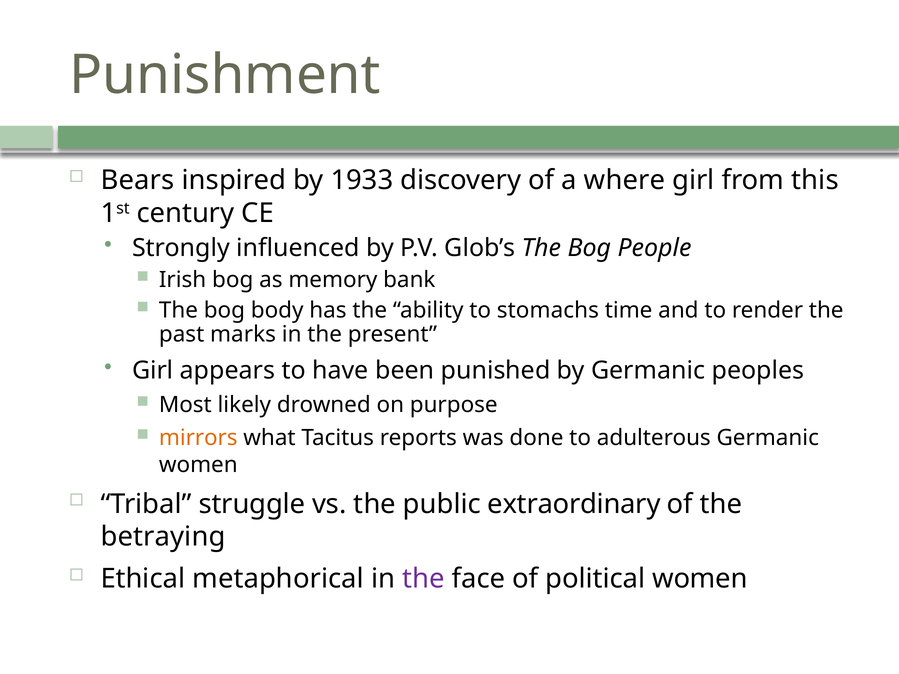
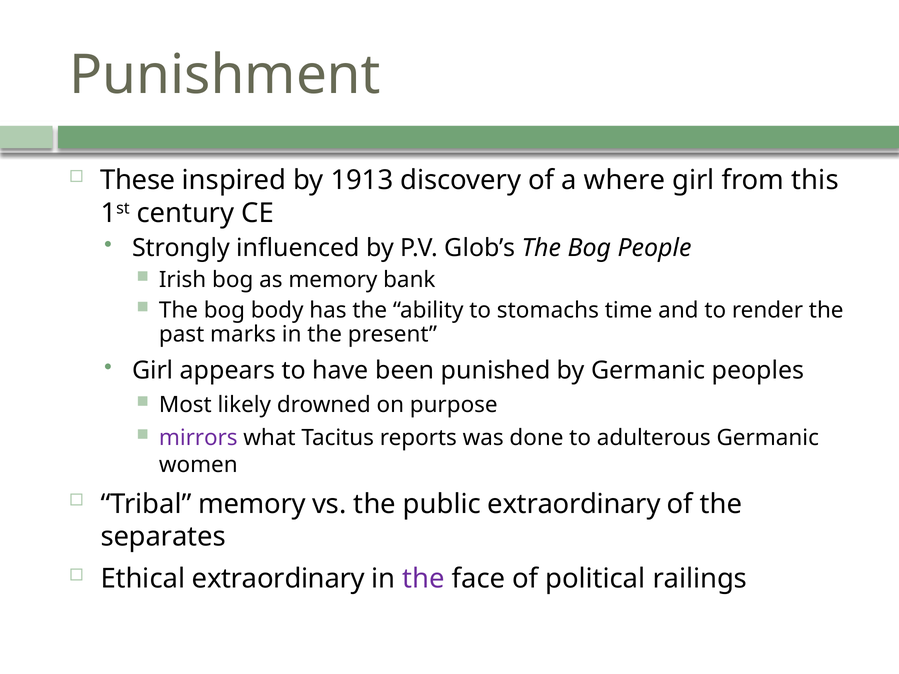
Bears: Bears -> These (138, 180)
1933: 1933 -> 1913 (362, 180)
mirrors colour: orange -> purple (198, 438)
Tribal struggle: struggle -> memory (252, 504)
betraying: betraying -> separates (163, 537)
Ethical metaphorical: metaphorical -> extraordinary (278, 579)
political women: women -> railings (700, 579)
